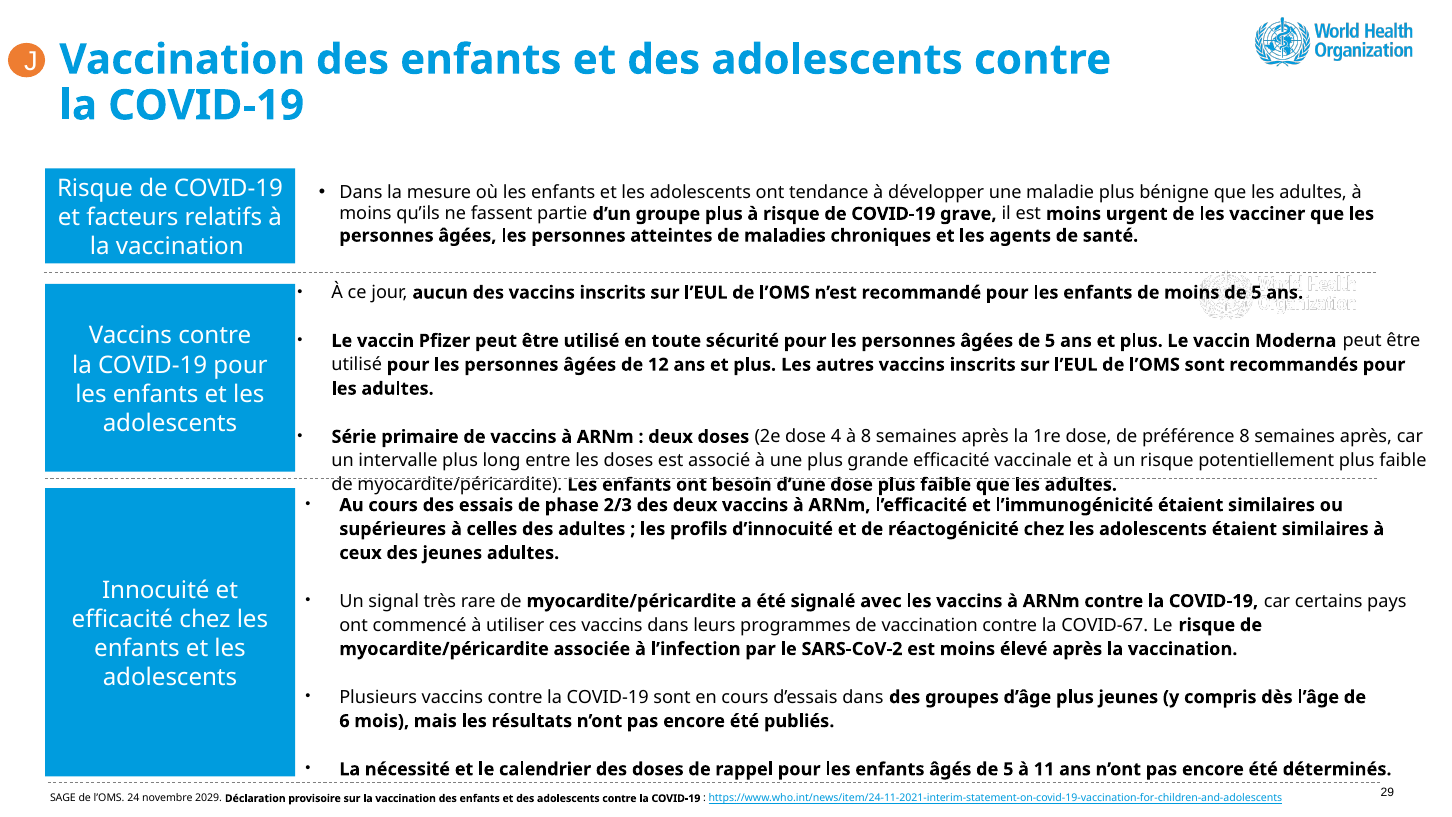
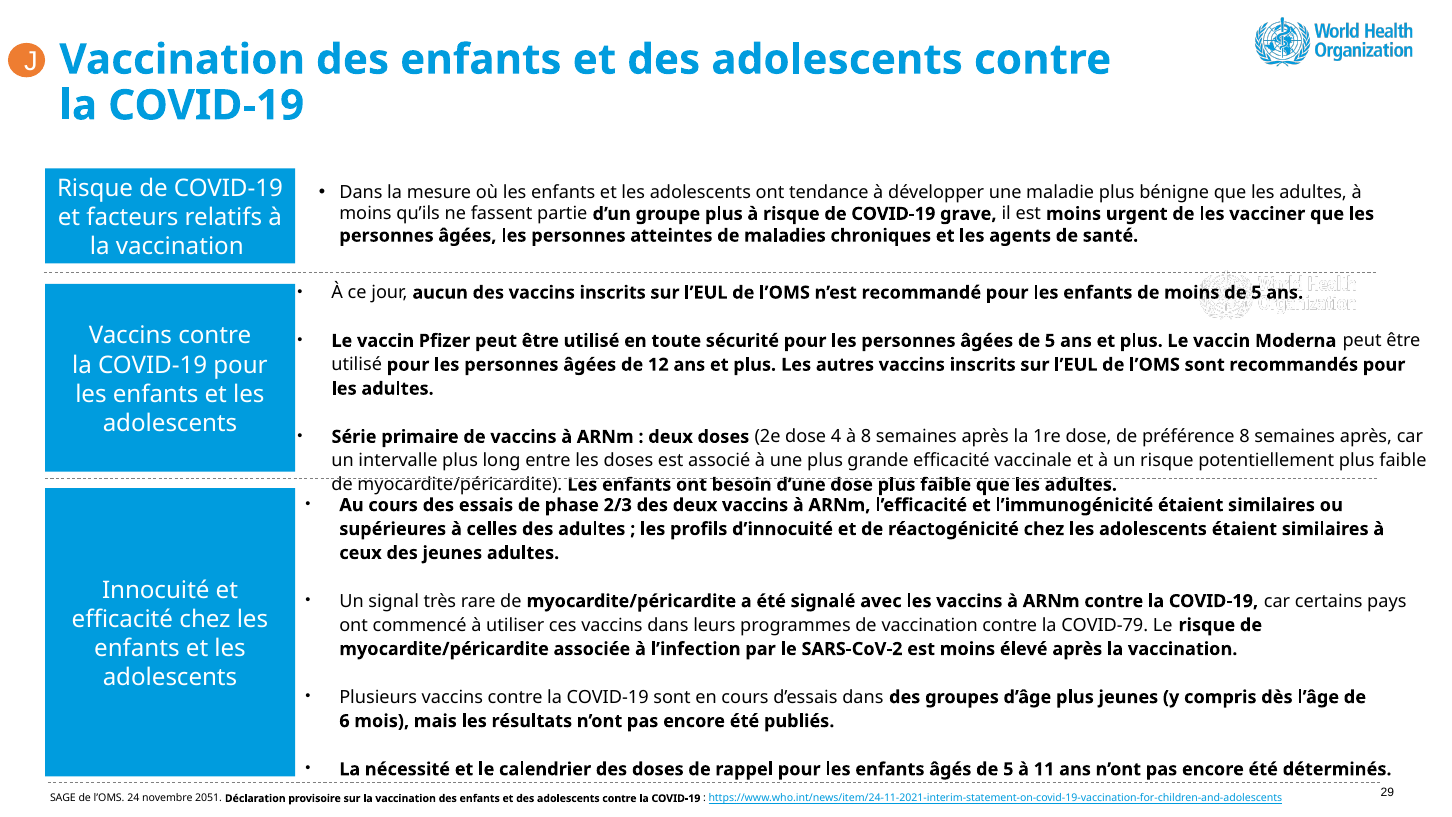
COVID-67: COVID-67 -> COVID-79 (1105, 625)
2029: 2029 -> 2051 (209, 798)
